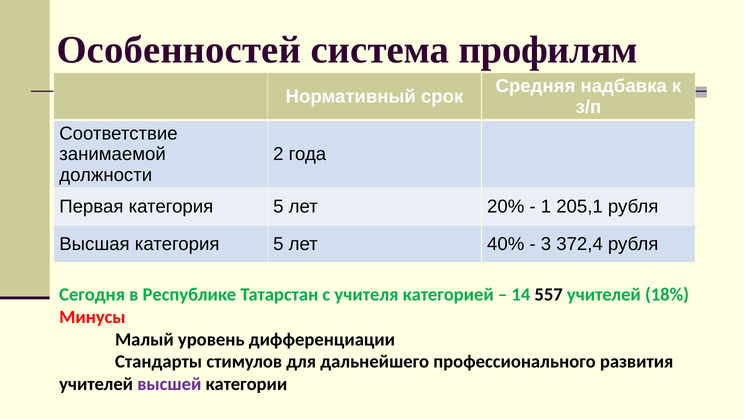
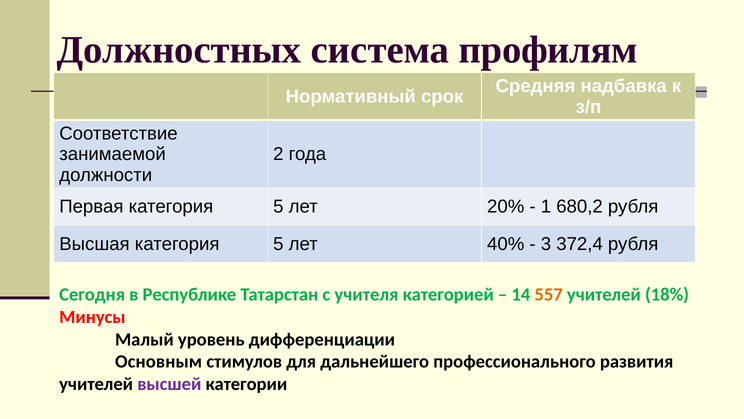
Особенностей: Особенностей -> Должностных (179, 50)
205,1: 205,1 -> 680,2 (580, 207)
557 colour: black -> orange (549, 294)
Стандарты: Стандарты -> Основным (159, 361)
